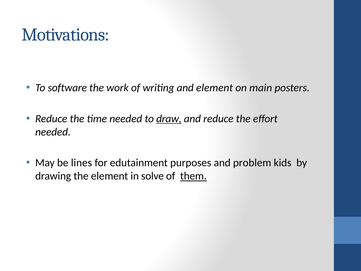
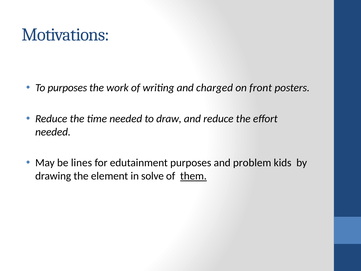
To software: software -> purposes (67, 88)
and element: element -> charged (215, 88)
main: main -> front (261, 88)
draw underline: present -> none (169, 119)
